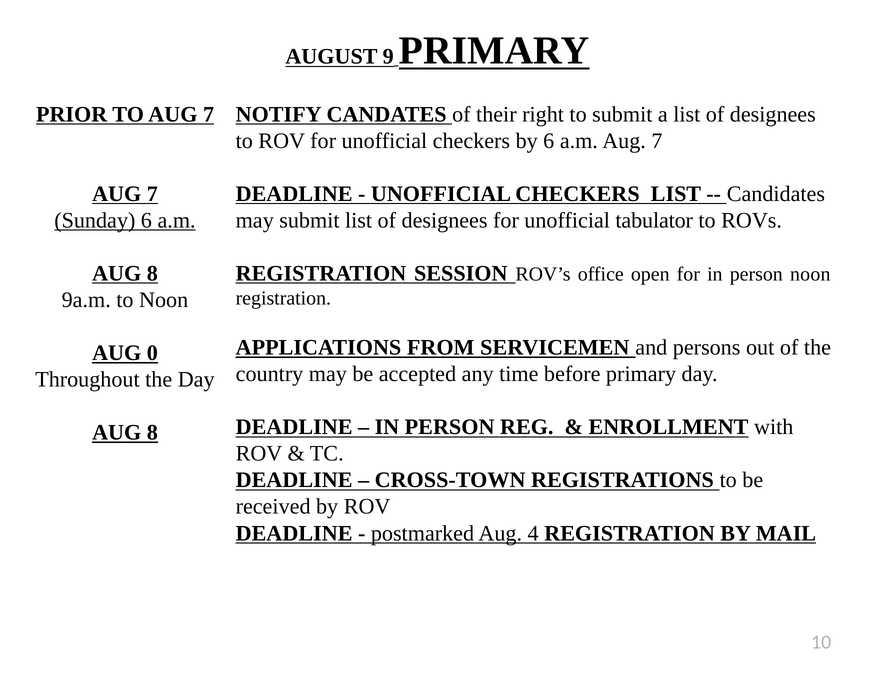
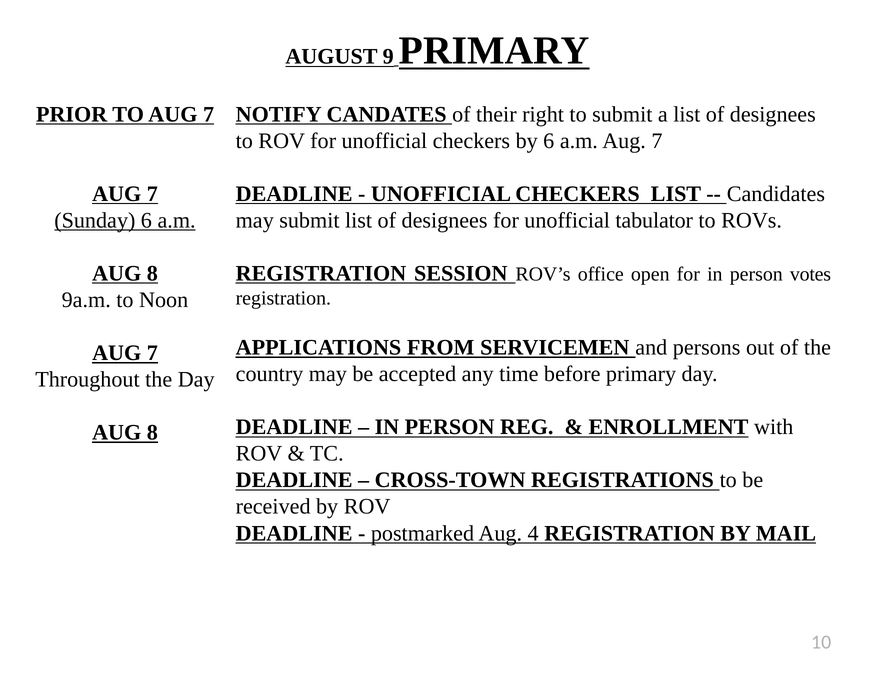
person noon: noon -> votes (810, 274)
0: 0 -> 7 (152, 353)
